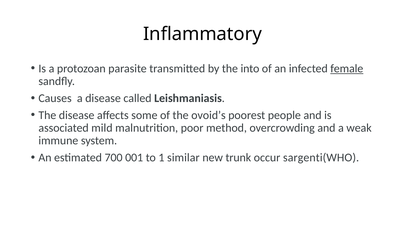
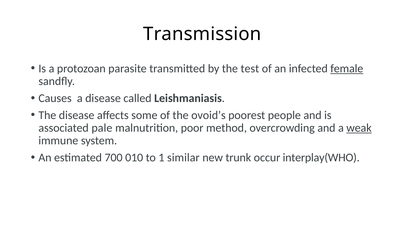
Inflammatory: Inflammatory -> Transmission (202, 34)
into: into -> test (250, 68)
mild: mild -> pale (102, 128)
weak underline: none -> present (359, 128)
001: 001 -> 010 (134, 158)
sargenti(WHO: sargenti(WHO -> interplay(WHO (321, 158)
